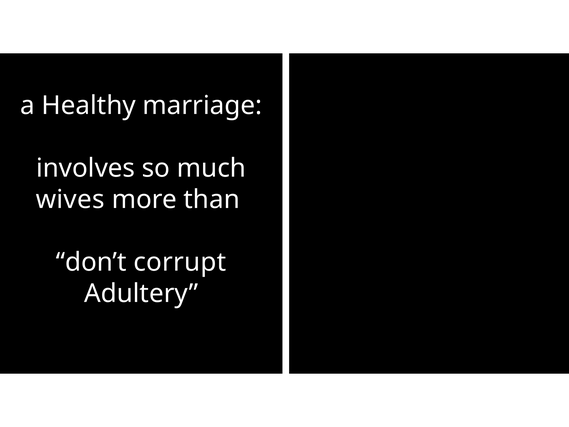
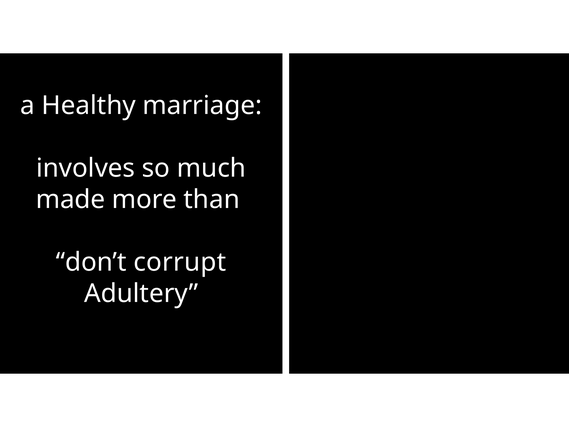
wives: wives -> made (70, 200)
